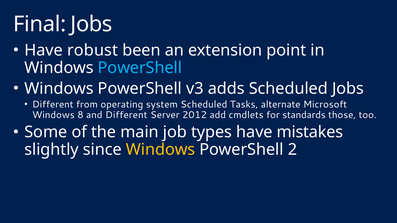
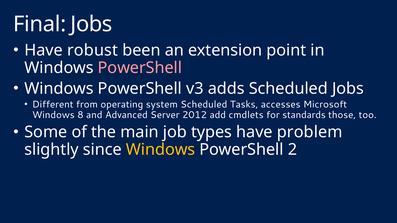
PowerShell colour: light blue -> pink (140, 68)
alternate: alternate -> accesses (281, 105)
and Different: Different -> Advanced (126, 115)
mistakes: mistakes -> problem (310, 132)
